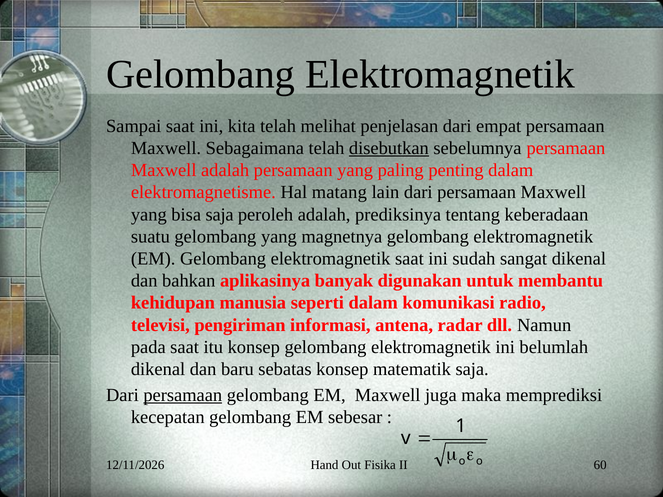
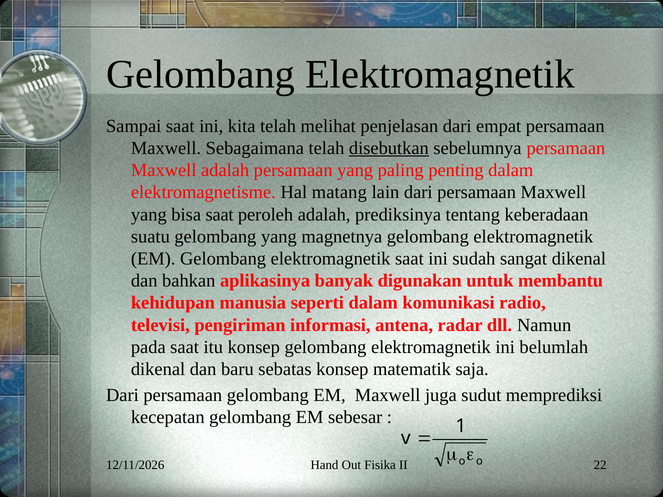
bisa saja: saja -> saat (220, 215)
persamaan underline: present -> none (183, 395)
maka: maka -> sudut (481, 395)
60: 60 -> 22 (600, 465)
